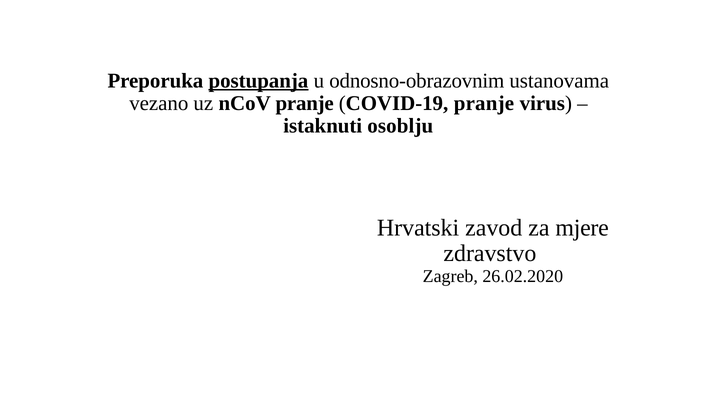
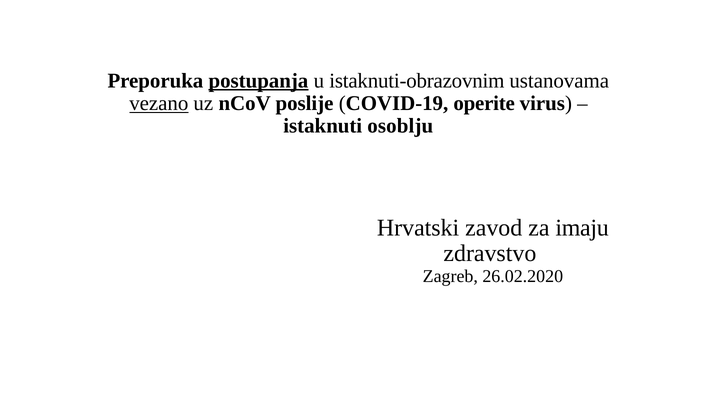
odnosno-obrazovnim: odnosno-obrazovnim -> istaknuti-obrazovnim (417, 81)
vezano underline: none -> present (159, 103)
nCoV pranje: pranje -> poslije (305, 103)
COVID-19 pranje: pranje -> operite (484, 103)
mjere: mjere -> imaju (582, 227)
